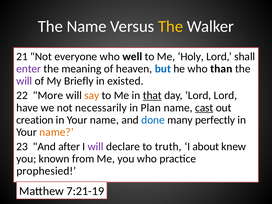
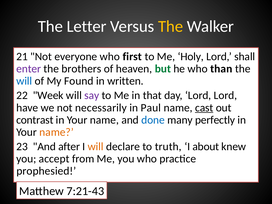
The Name: Name -> Letter (87, 26)
well: well -> first (132, 57)
meaning: meaning -> brothers (81, 69)
but colour: blue -> green (163, 69)
will colour: purple -> blue (24, 81)
Briefly: Briefly -> Found (79, 81)
existed: existed -> written (125, 81)
More: More -> Week (48, 95)
say colour: orange -> purple (92, 95)
that underline: present -> none (152, 95)
Plan: Plan -> Paul (151, 108)
creation: creation -> contrast (35, 120)
will colour: purple -> orange (96, 147)
known: known -> accept (54, 159)
7:21-19: 7:21-19 -> 7:21-43 (85, 191)
